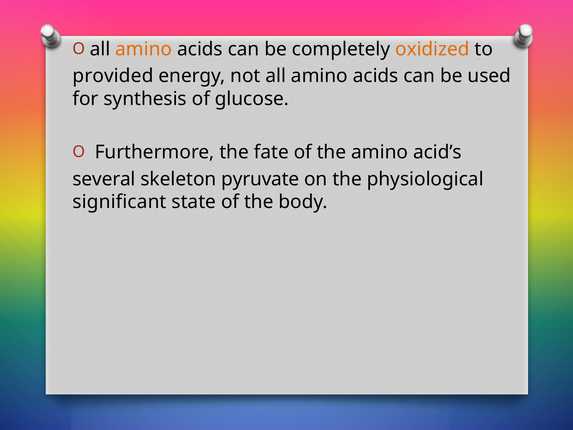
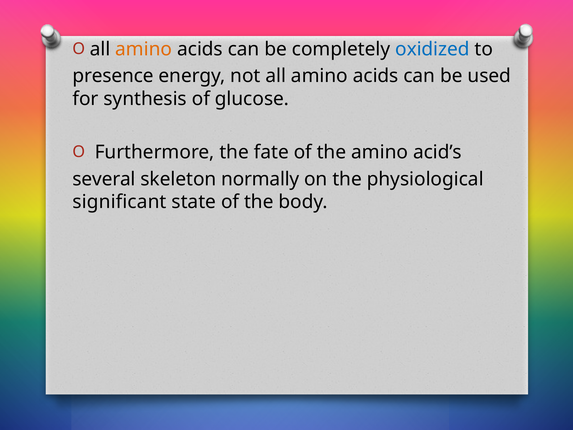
oxidized colour: orange -> blue (432, 49)
provided: provided -> presence (113, 76)
pyruvate: pyruvate -> normally (260, 179)
